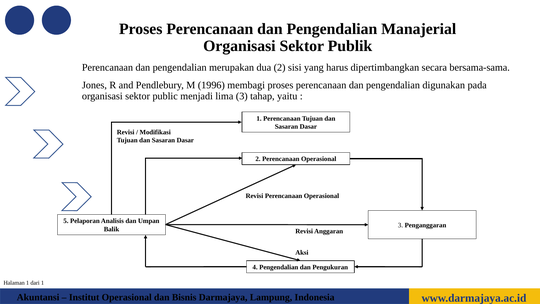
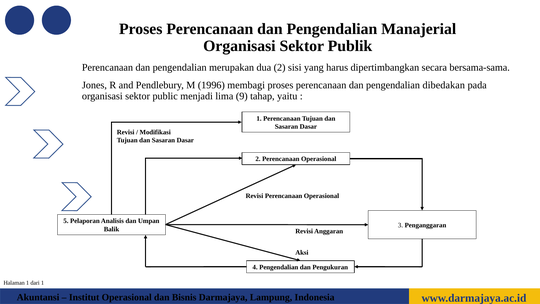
digunakan: digunakan -> dibedakan (444, 85)
lima 3: 3 -> 9 (242, 96)
